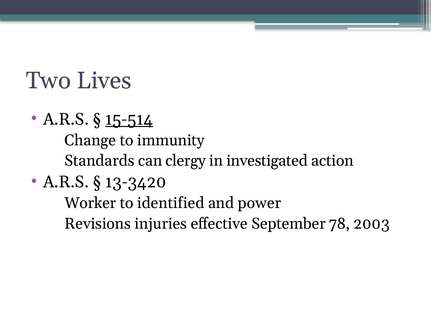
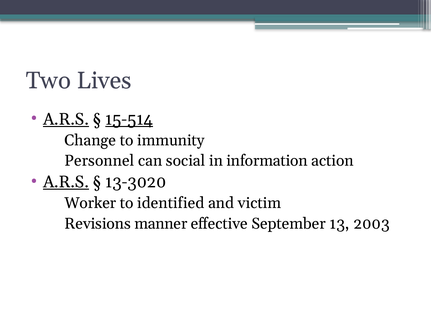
A.R.S underline: none -> present (66, 119)
Standards: Standards -> Personnel (99, 161)
clergy: clergy -> social (186, 161)
investigated: investigated -> information (267, 161)
A.R.S underline: none -> present (66, 182)
13-3420: 13-3420 -> 13-3020 (136, 182)
power: power -> victim (260, 203)
injuries: injuries -> manner (161, 224)
78: 78 -> 13 (339, 224)
